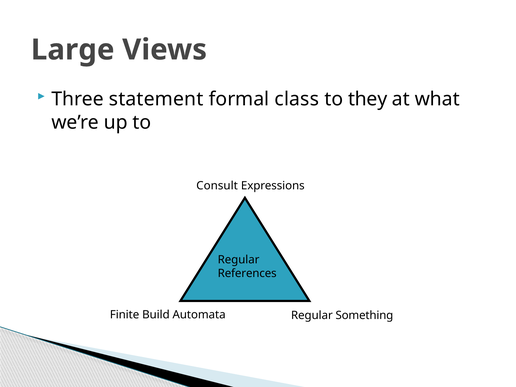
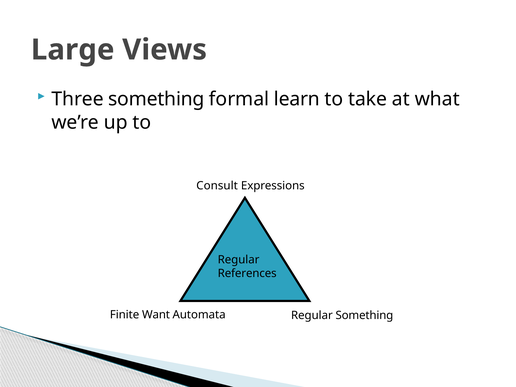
Three statement: statement -> something (156, 99)
class: class -> learn (297, 99)
they: they -> take (368, 99)
Build: Build -> Want (156, 315)
